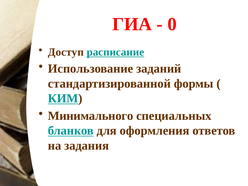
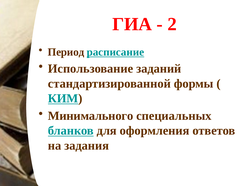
0: 0 -> 2 (172, 24)
Доступ: Доступ -> Период (66, 52)
